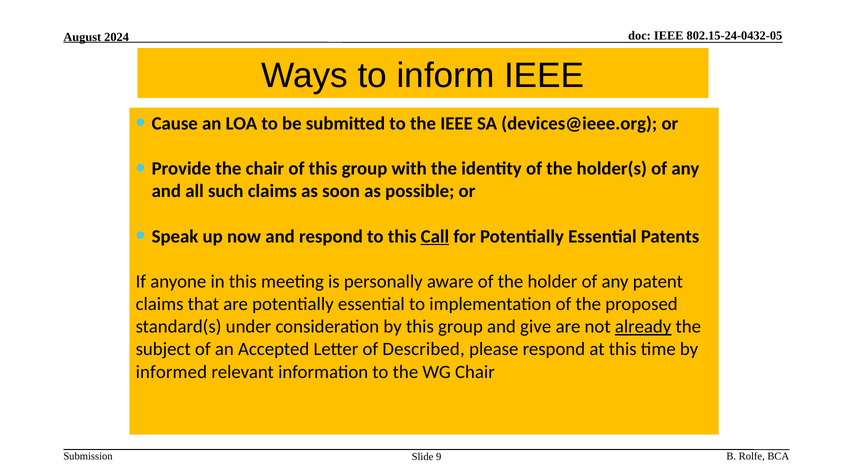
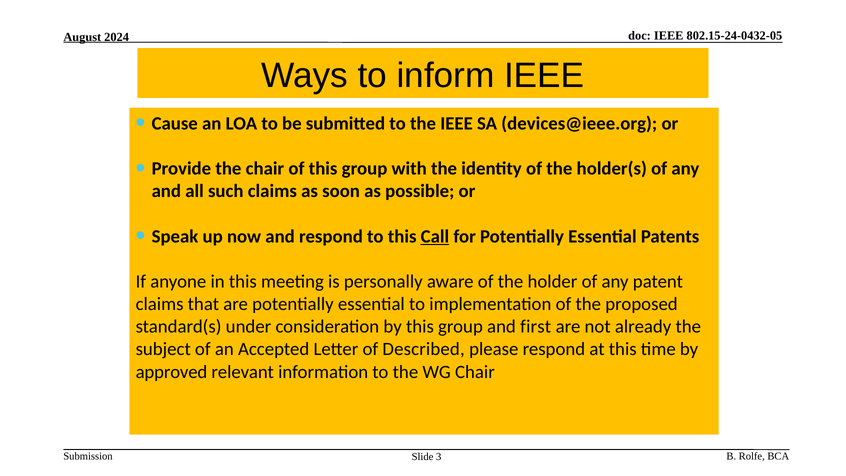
give: give -> first (536, 327)
already underline: present -> none (643, 327)
informed: informed -> approved (171, 372)
9: 9 -> 3 (439, 456)
